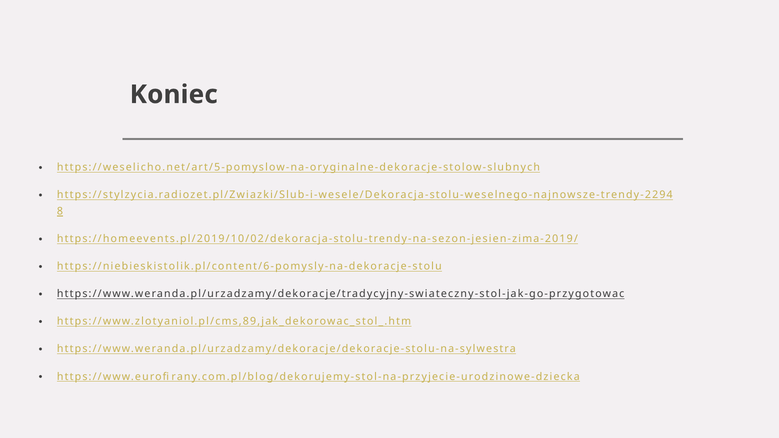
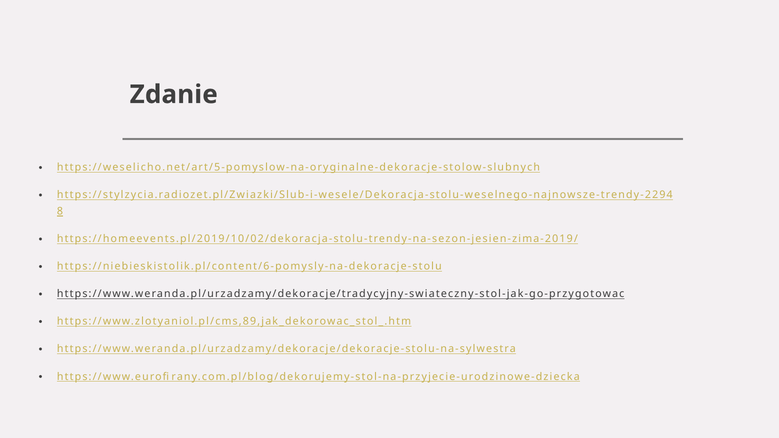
Koniec: Koniec -> Zdanie (174, 95)
